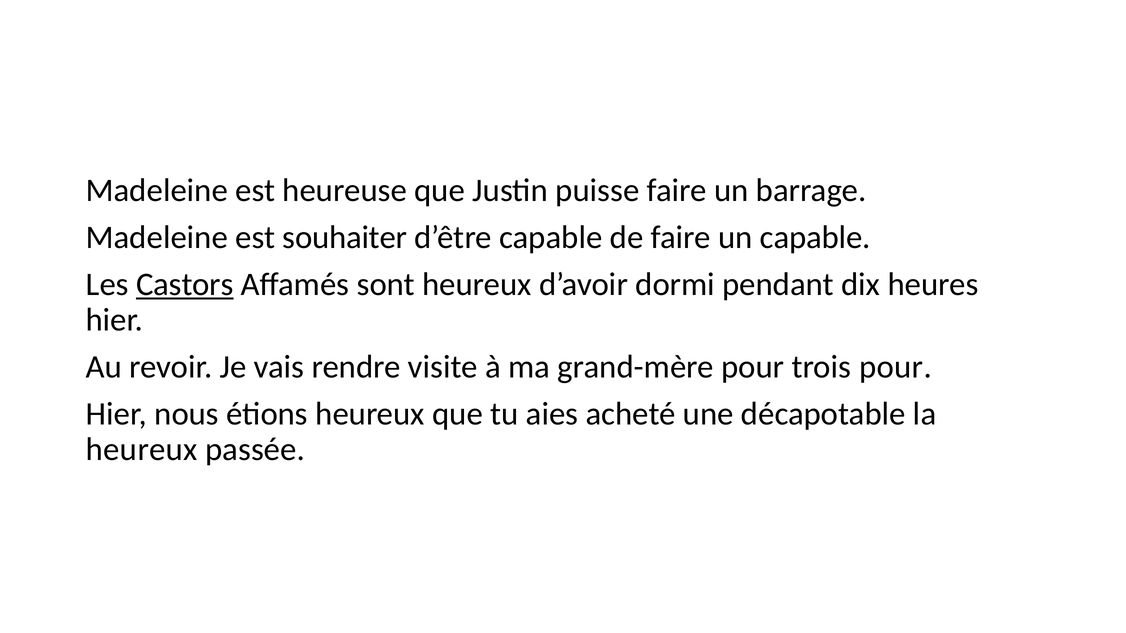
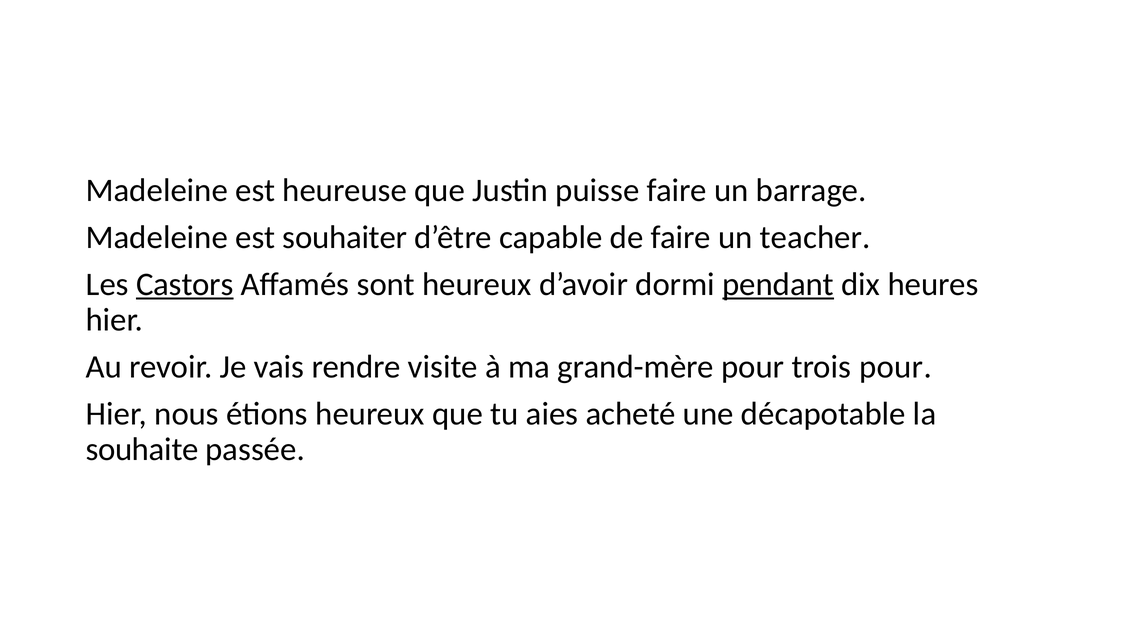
un capable: capable -> teacher (815, 237)
pendant underline: none -> present (778, 285)
heureux: heureux -> souhaite (142, 450)
